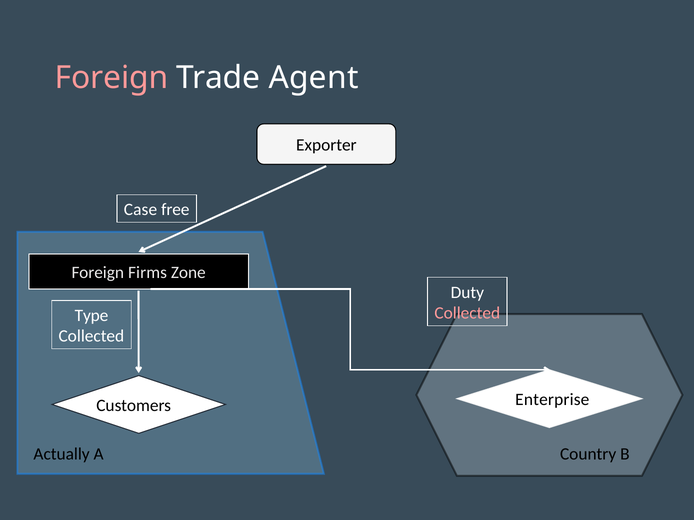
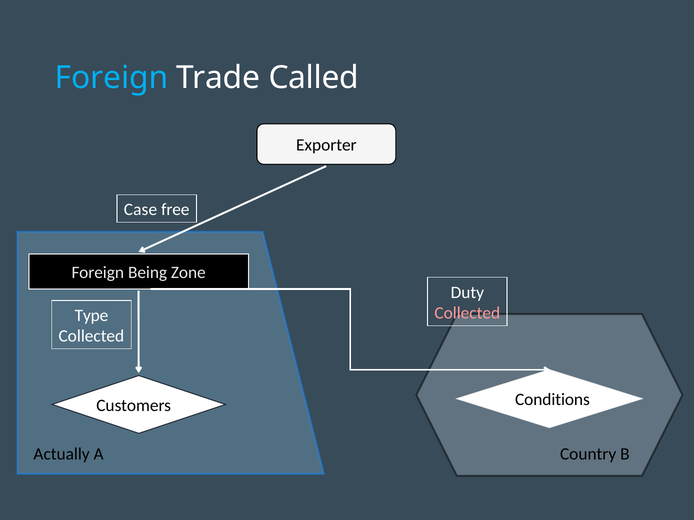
Foreign colour: pink -> light blue (111, 78)
Agent: Agent -> Called (314, 78)
Firms: Firms -> Being (148, 273)
Enterprise: Enterprise -> Conditions (552, 400)
